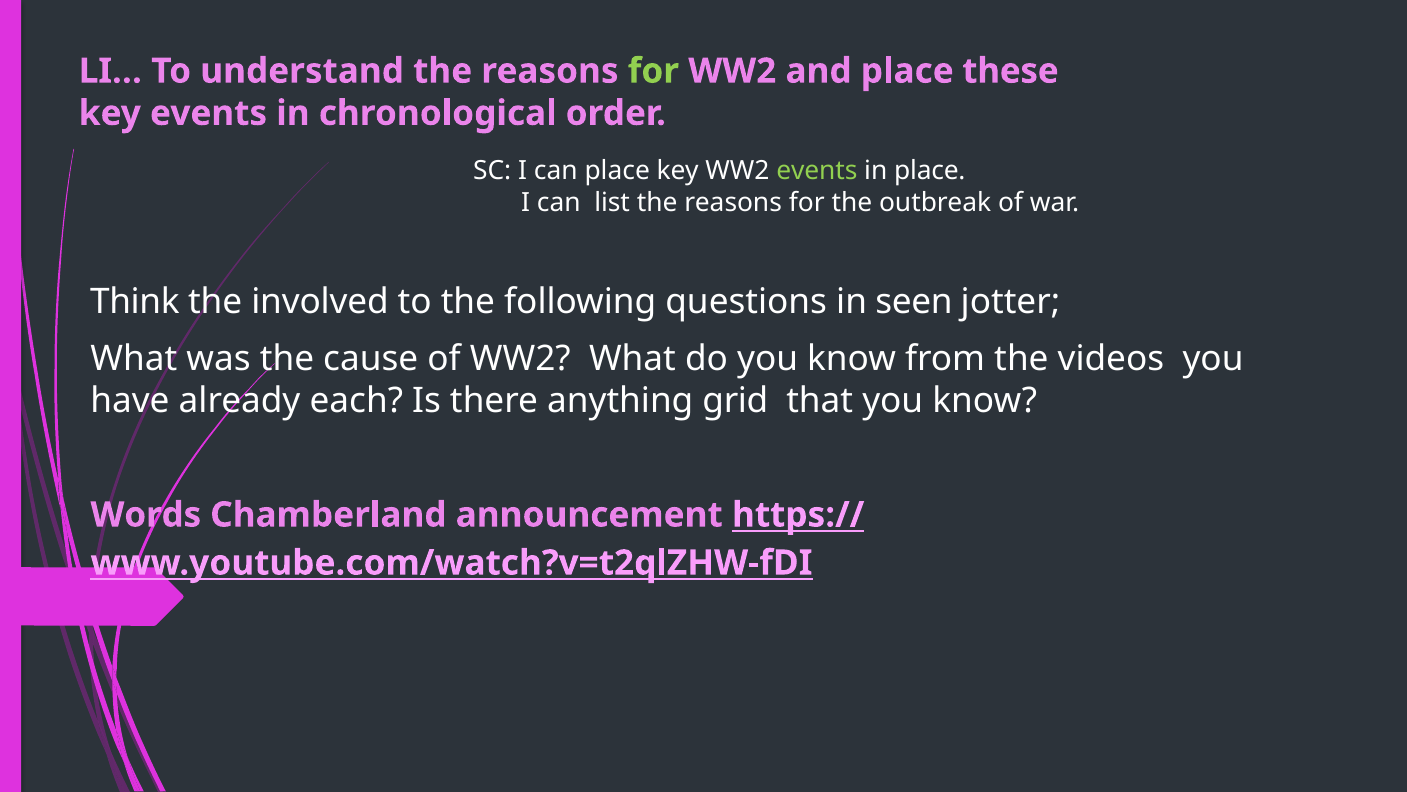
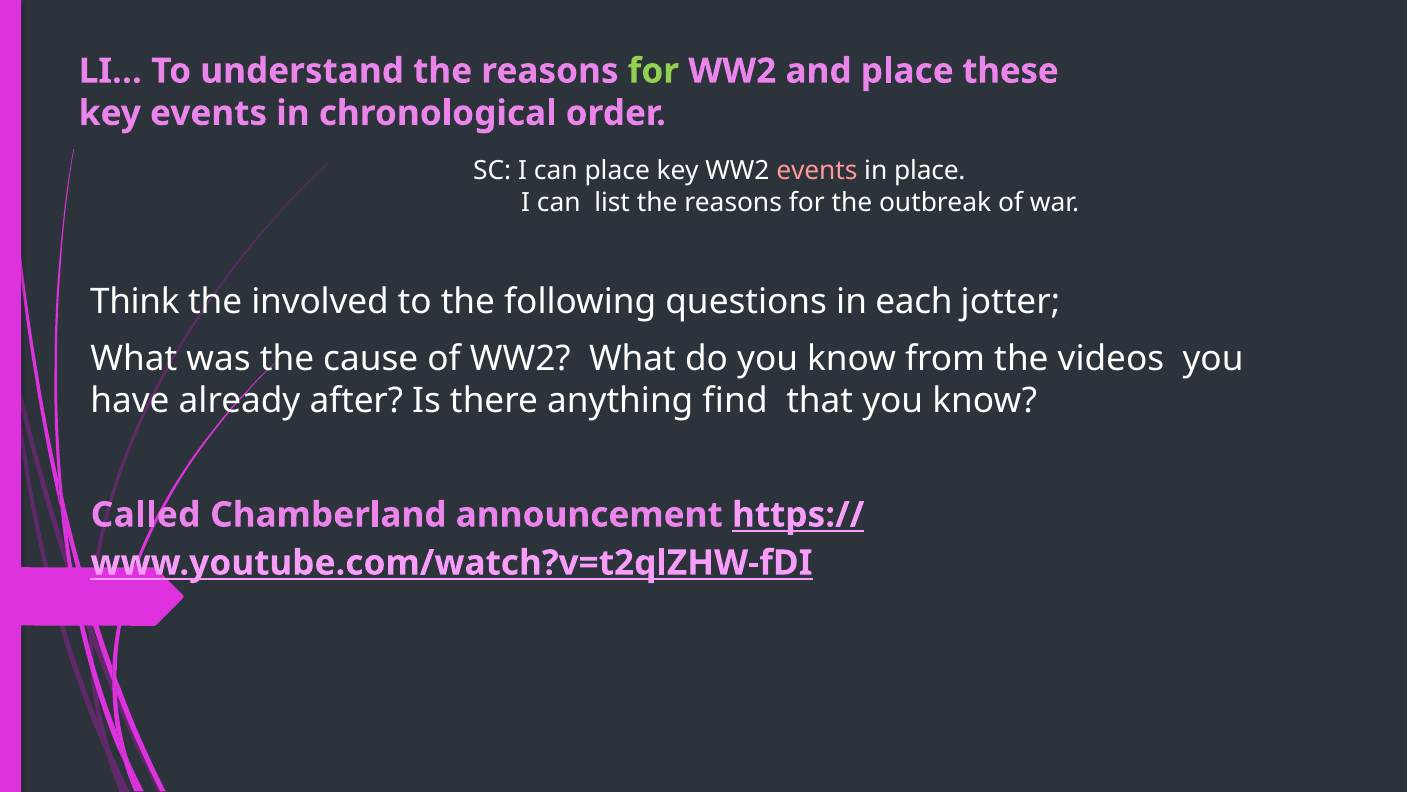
events colour: light green -> pink (817, 171)
seen: seen -> each (914, 302)
each: each -> after (356, 401)
grid: grid -> find (735, 401)
Words: Words -> Called (146, 515)
